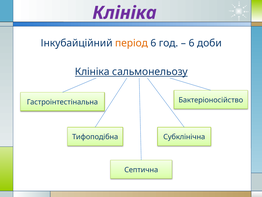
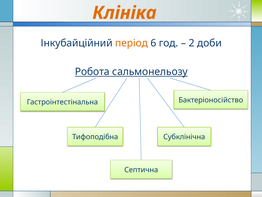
Клініка colour: purple -> orange (124, 13)
6: 6 -> 2 (192, 43)
Клініка: Клініка -> Робота (92, 71)
